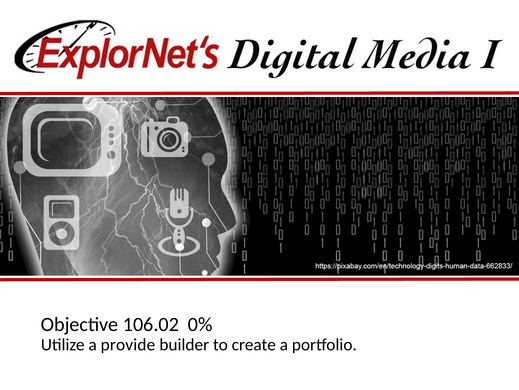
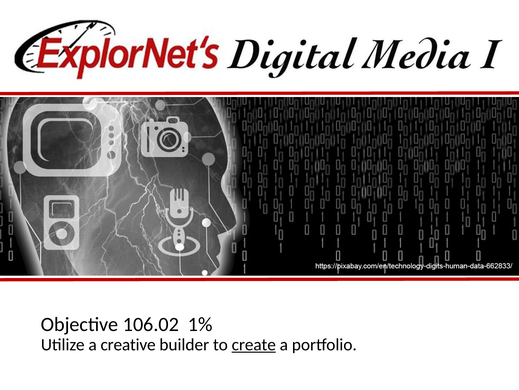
0%: 0% -> 1% (200, 324)
provide: provide -> creative (128, 344)
create underline: none -> present (254, 344)
